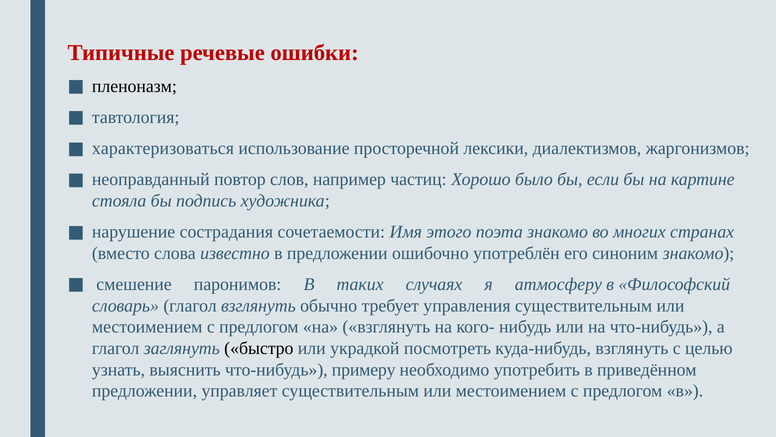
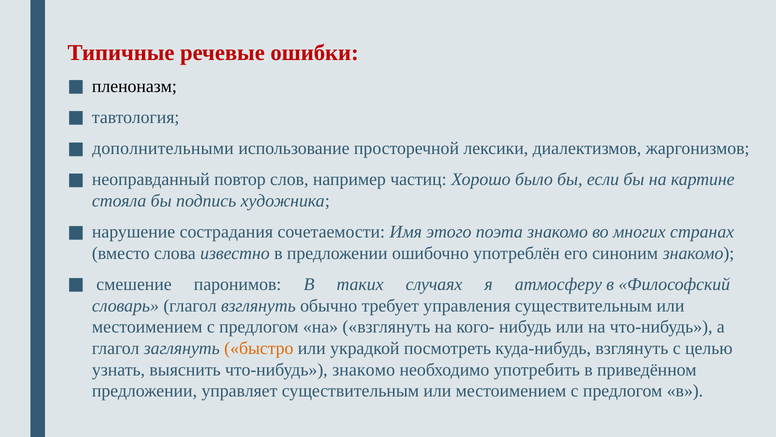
характеризоваться: характеризоваться -> дополнительными (163, 148)
быстро colour: black -> orange (259, 348)
что-нибудь примеру: примеру -> знакомо (364, 369)
